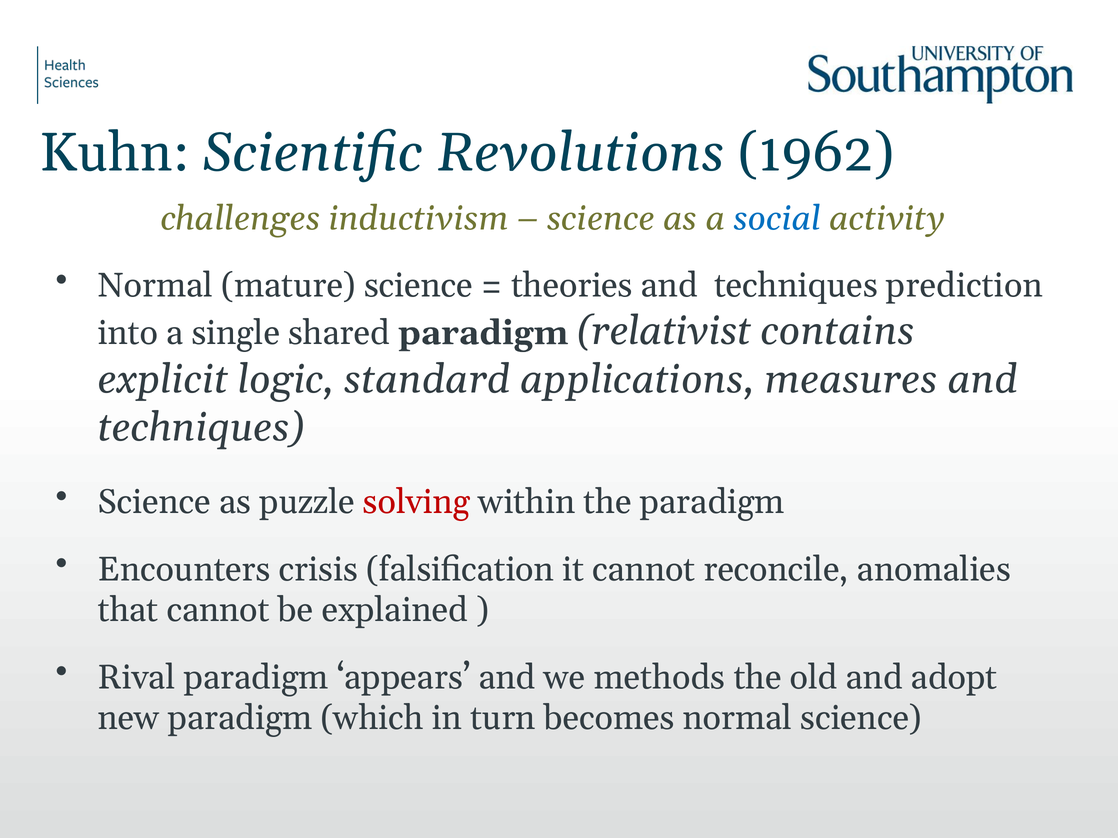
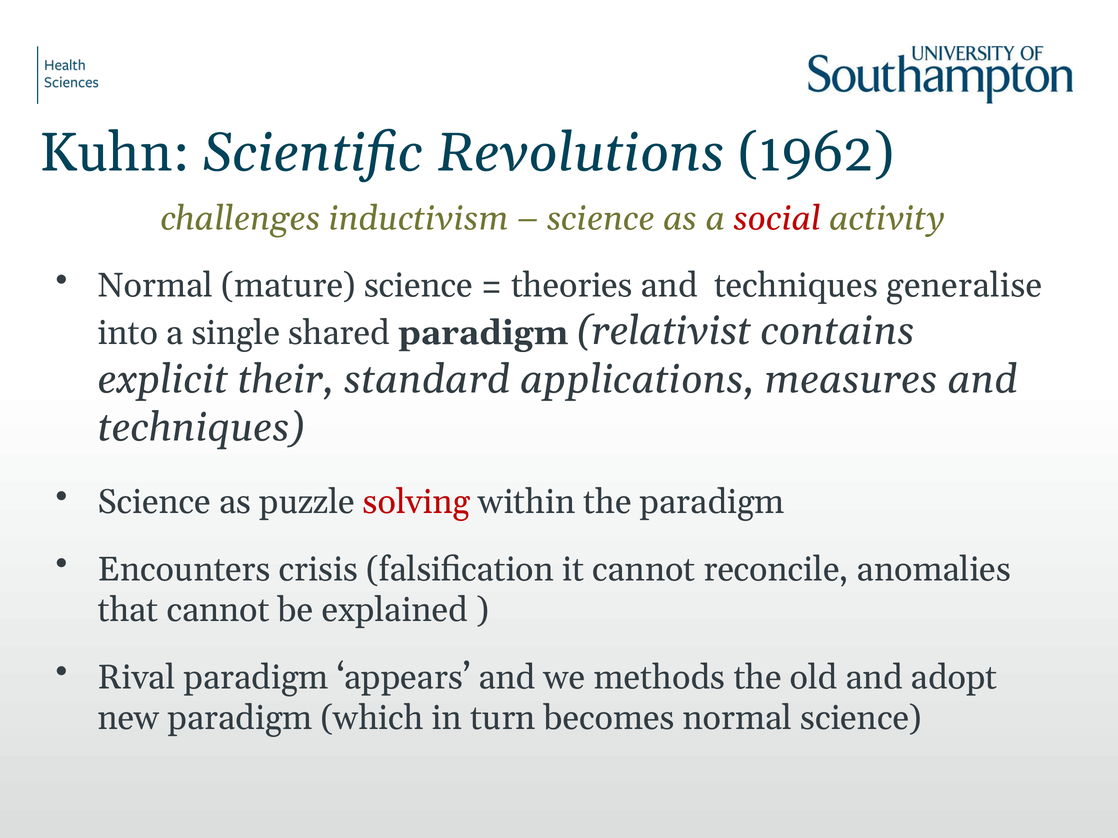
social colour: blue -> red (777, 219)
prediction: prediction -> generalise (964, 286)
logic: logic -> their (286, 379)
